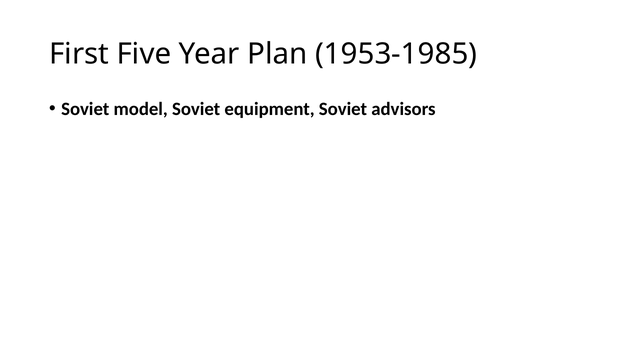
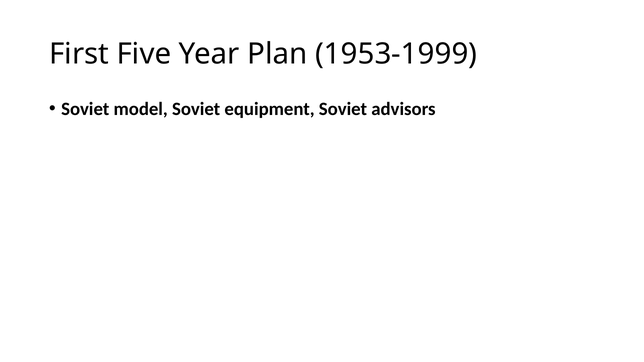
1953-1985: 1953-1985 -> 1953-1999 (396, 54)
